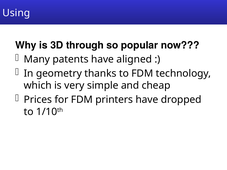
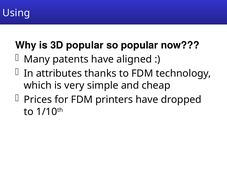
3D through: through -> popular (85, 45)
geometry: geometry -> attributes (59, 74)
